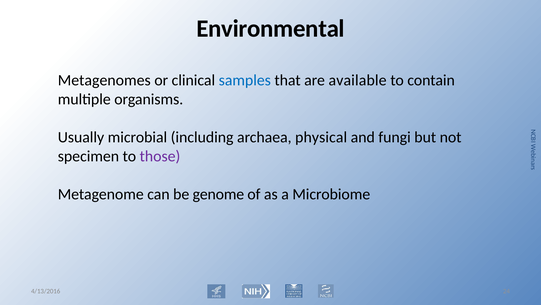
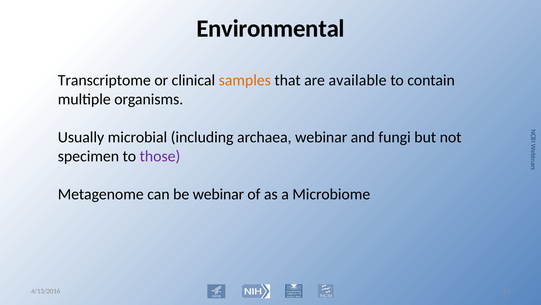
Metagenomes: Metagenomes -> Transcriptome (104, 80)
samples colour: blue -> orange (245, 80)
archaea physical: physical -> webinar (321, 137)
be genome: genome -> webinar (218, 194)
